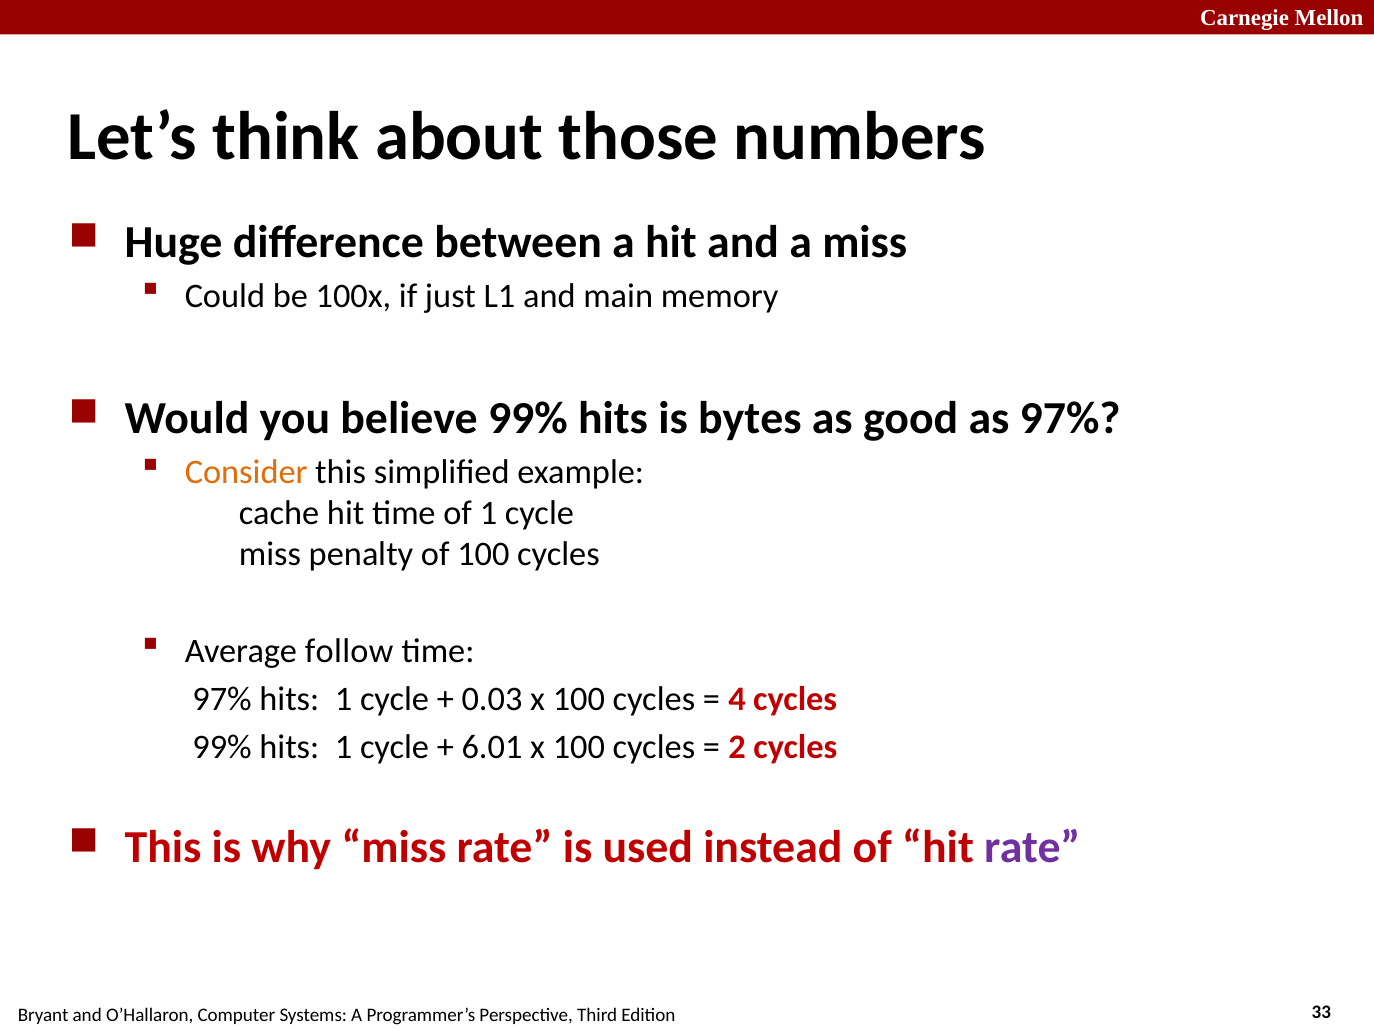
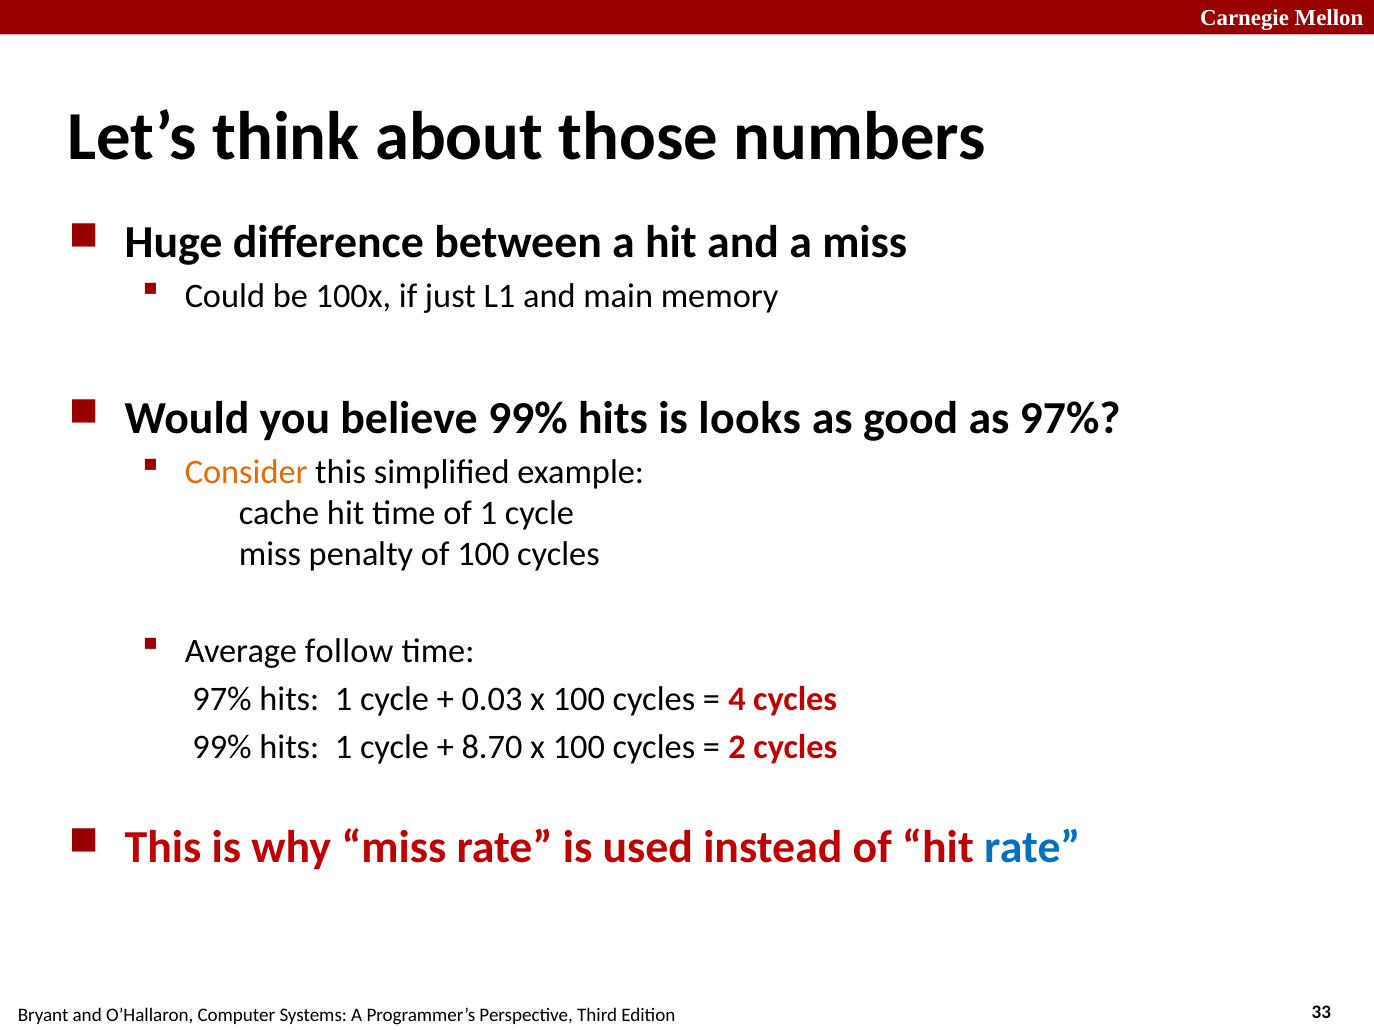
bytes: bytes -> looks (750, 418)
6.01: 6.01 -> 8.70 (492, 747)
rate colour: purple -> blue (1032, 848)
